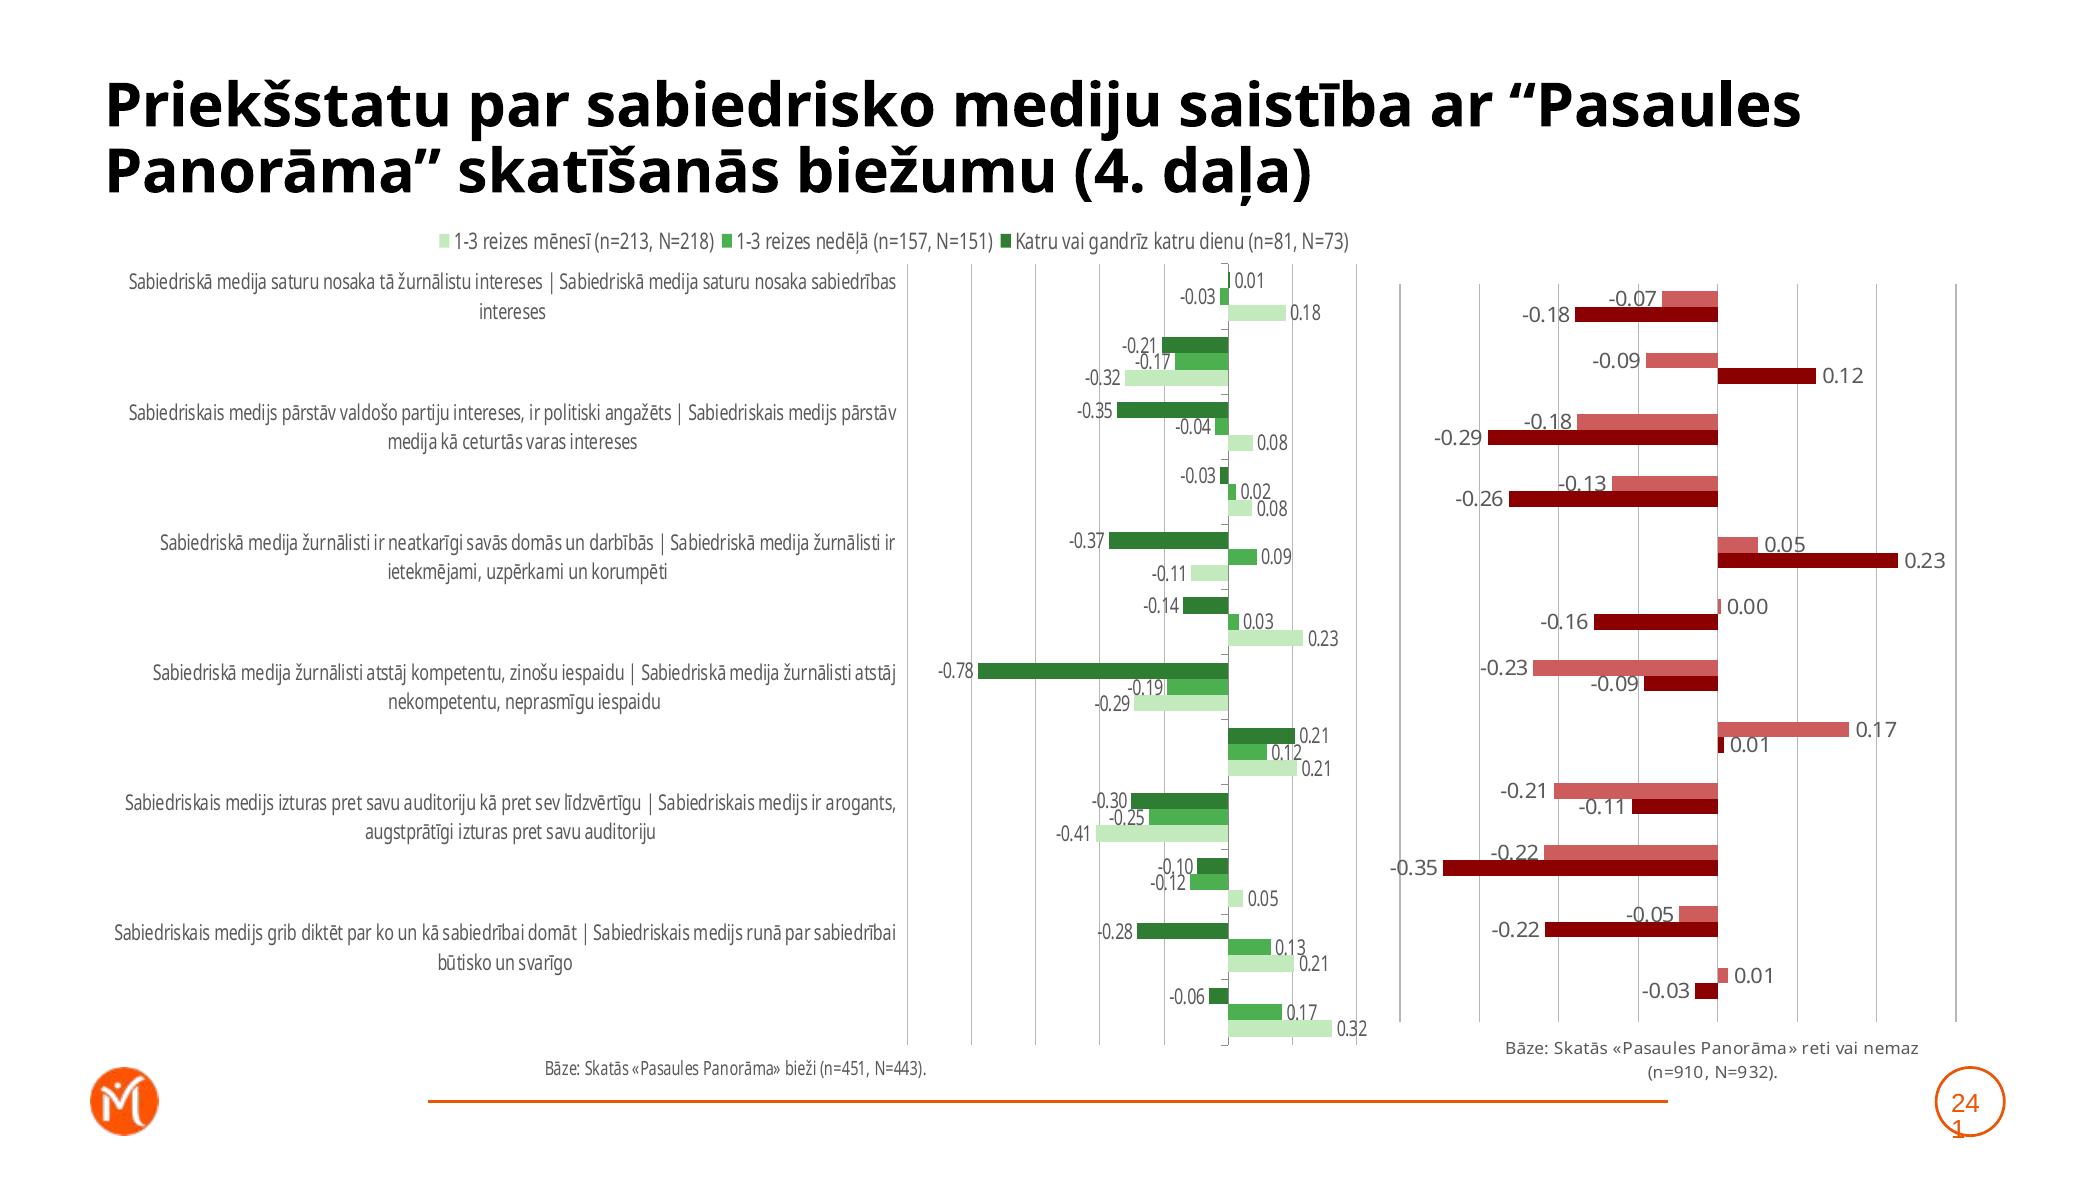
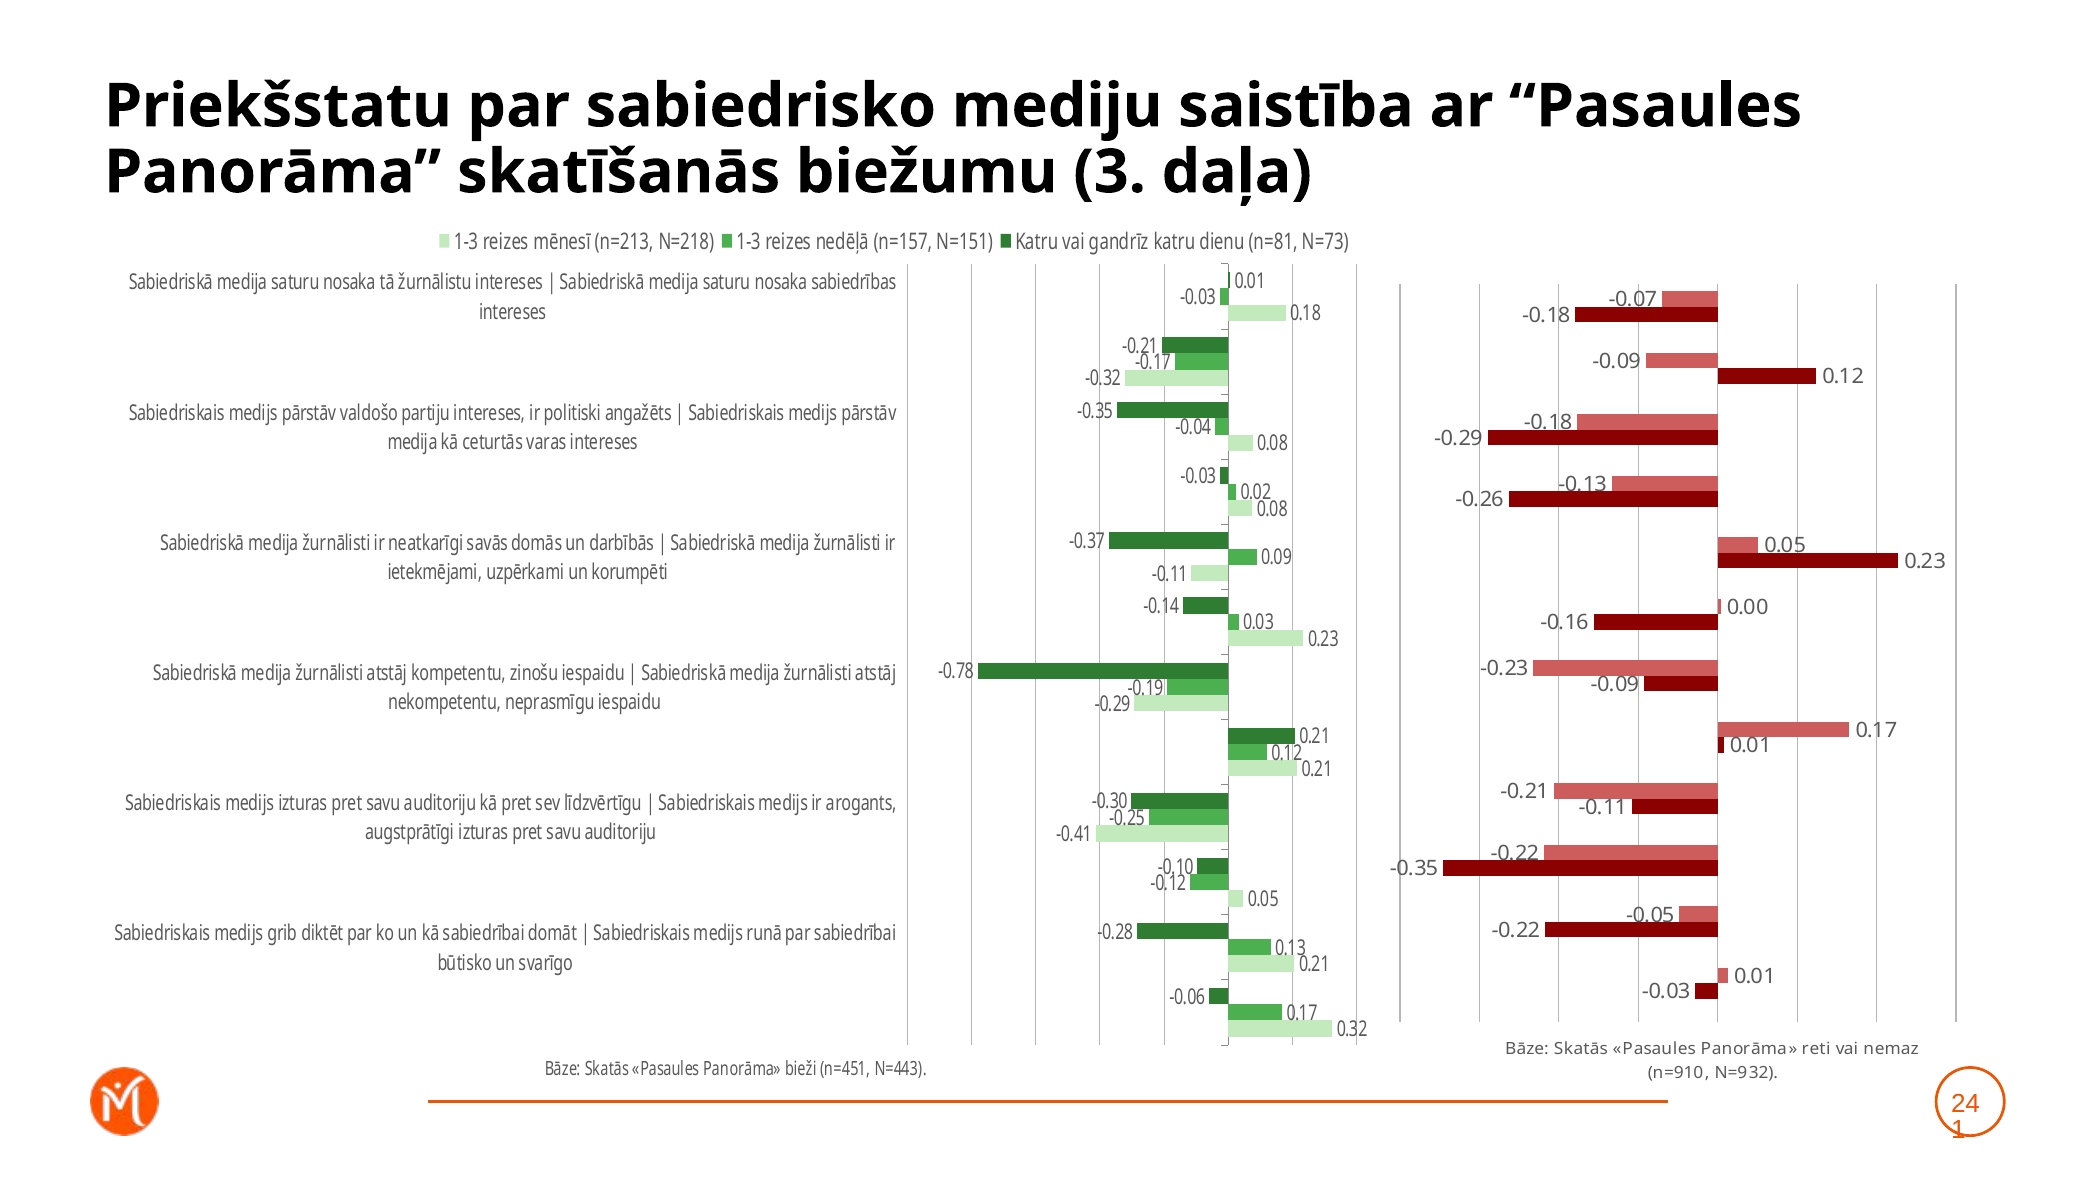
4: 4 -> 3 (1110, 172)
